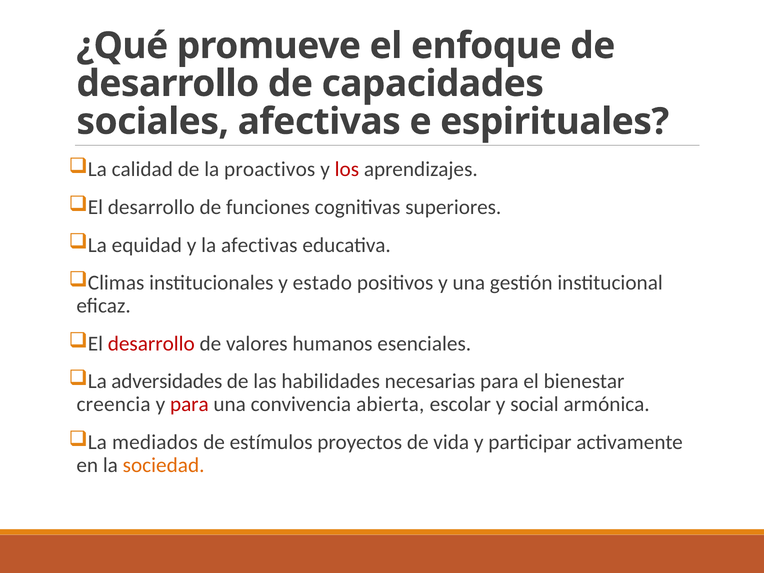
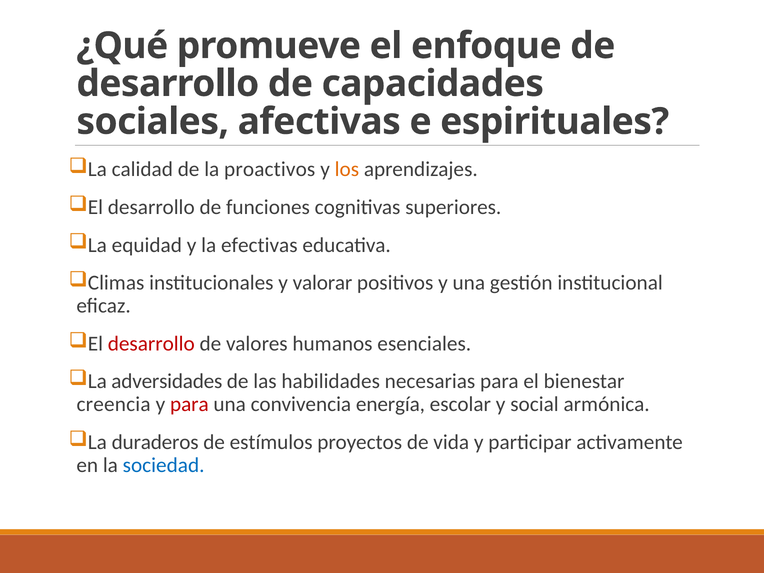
los colour: red -> orange (347, 169)
la afectivas: afectivas -> efectivas (259, 245)
estado: estado -> valorar (323, 283)
abierta: abierta -> energía (390, 404)
mediados: mediados -> duraderos (155, 442)
sociedad colour: orange -> blue (164, 465)
